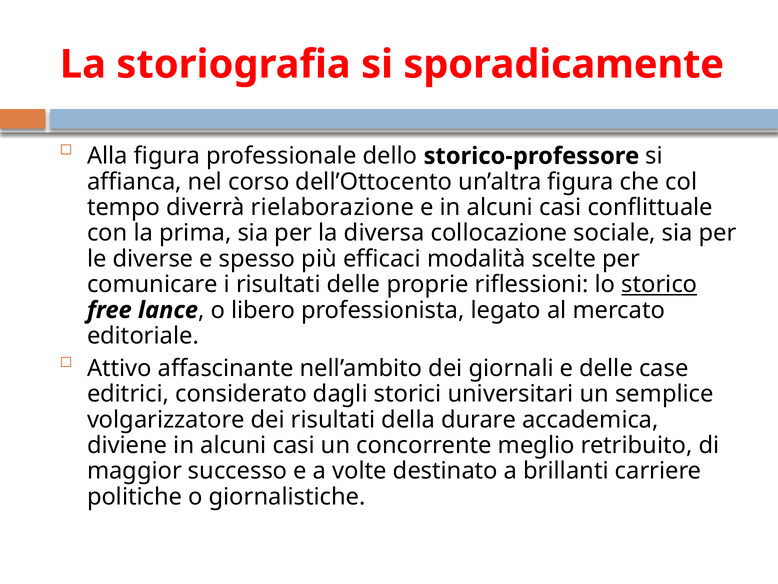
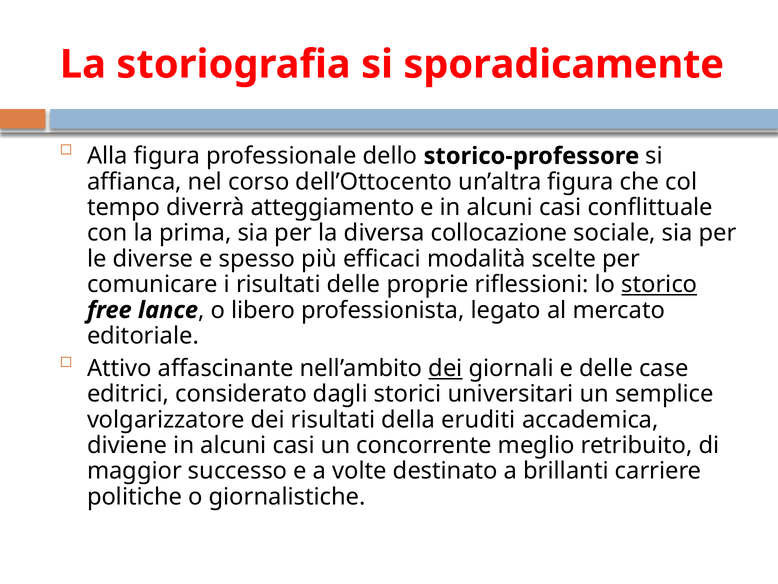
rielaborazione: rielaborazione -> atteggiamento (333, 207)
dei underline: none -> present (445, 368)
durare: durare -> eruditi (478, 419)
